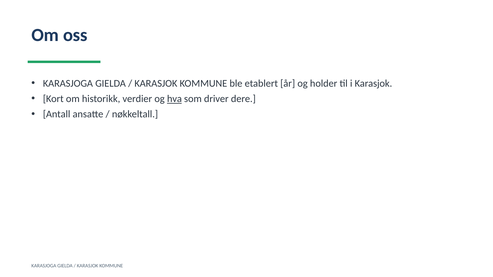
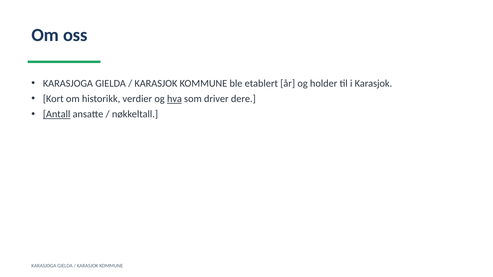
Antall underline: none -> present (57, 114)
